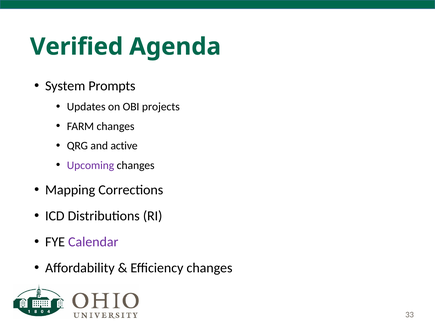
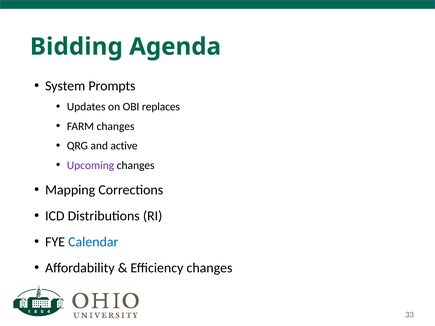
Verified: Verified -> Bidding (76, 47)
projects: projects -> replaces (161, 107)
Calendar colour: purple -> blue (93, 242)
